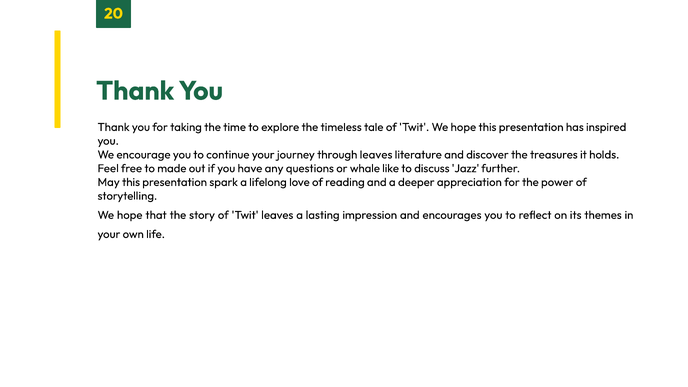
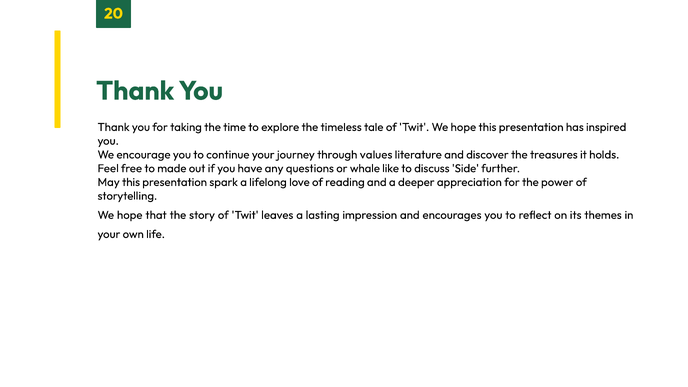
through leaves: leaves -> values (376, 155)
Jazz: Jazz -> Side (465, 168)
